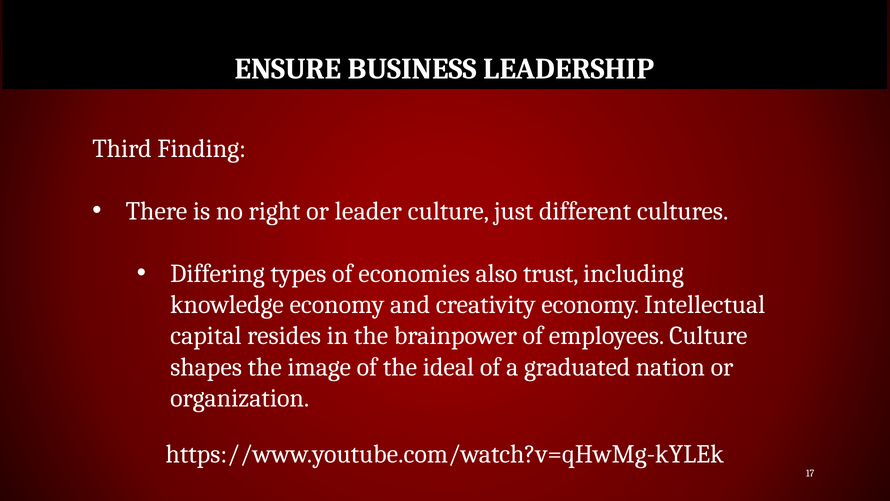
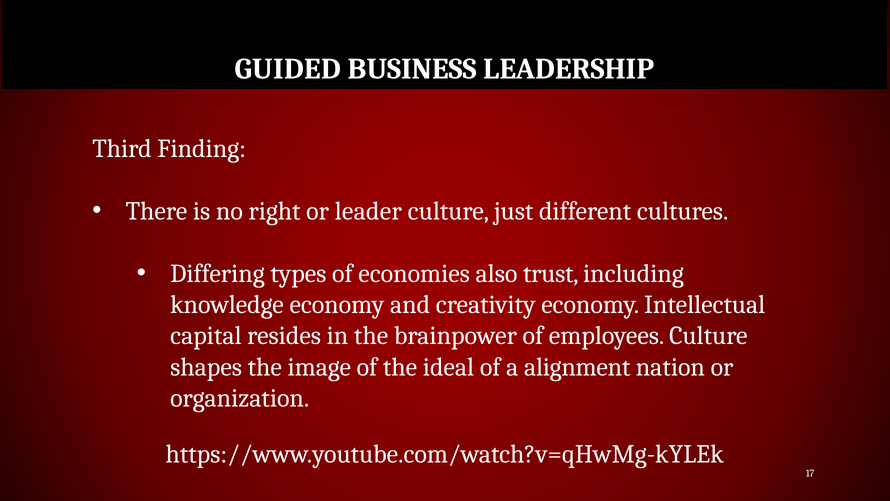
ENSURE: ENSURE -> GUIDED (288, 69)
graduated: graduated -> alignment (577, 367)
